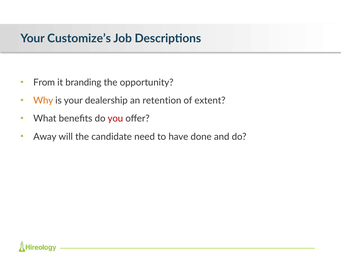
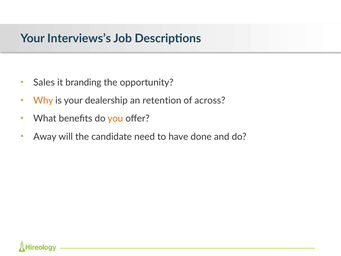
Customize’s: Customize’s -> Interviews’s (79, 39)
From: From -> Sales (44, 82)
extent: extent -> across (210, 100)
you colour: red -> orange (115, 118)
